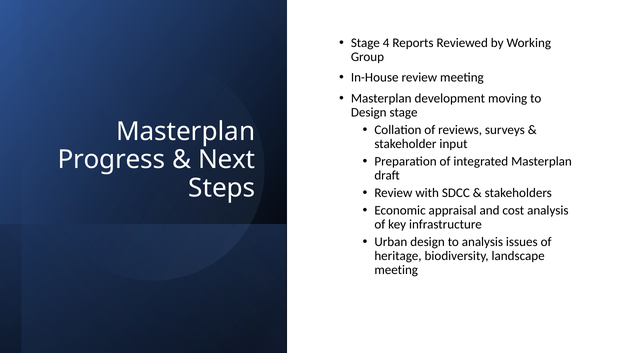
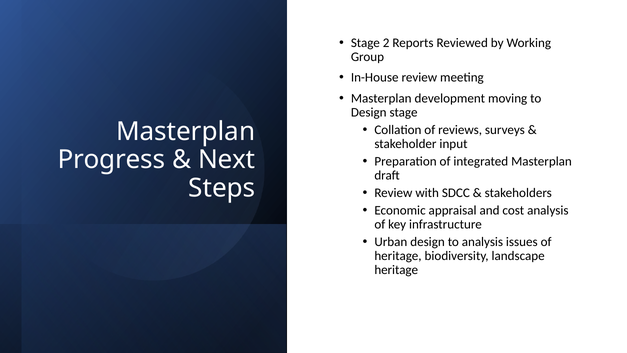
4: 4 -> 2 (386, 43)
meeting: meeting -> heritage (396, 270)
